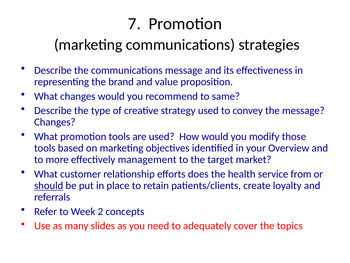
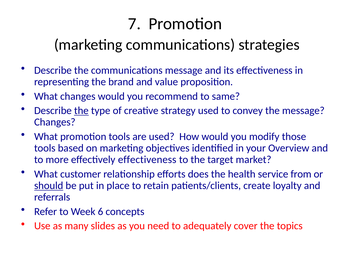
the underline: none -> present (81, 110)
effectively management: management -> effectiveness (147, 159)
2: 2 -> 6 (101, 211)
